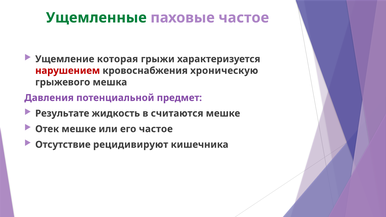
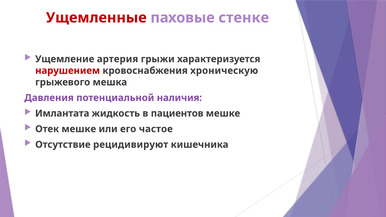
Ущемленные colour: green -> red (96, 18)
паховые частое: частое -> стенке (244, 18)
которая: которая -> артерия (118, 59)
предмет: предмет -> наличия (179, 98)
Результате: Результате -> Имлантата (62, 113)
считаются: считаются -> пациентов (177, 113)
